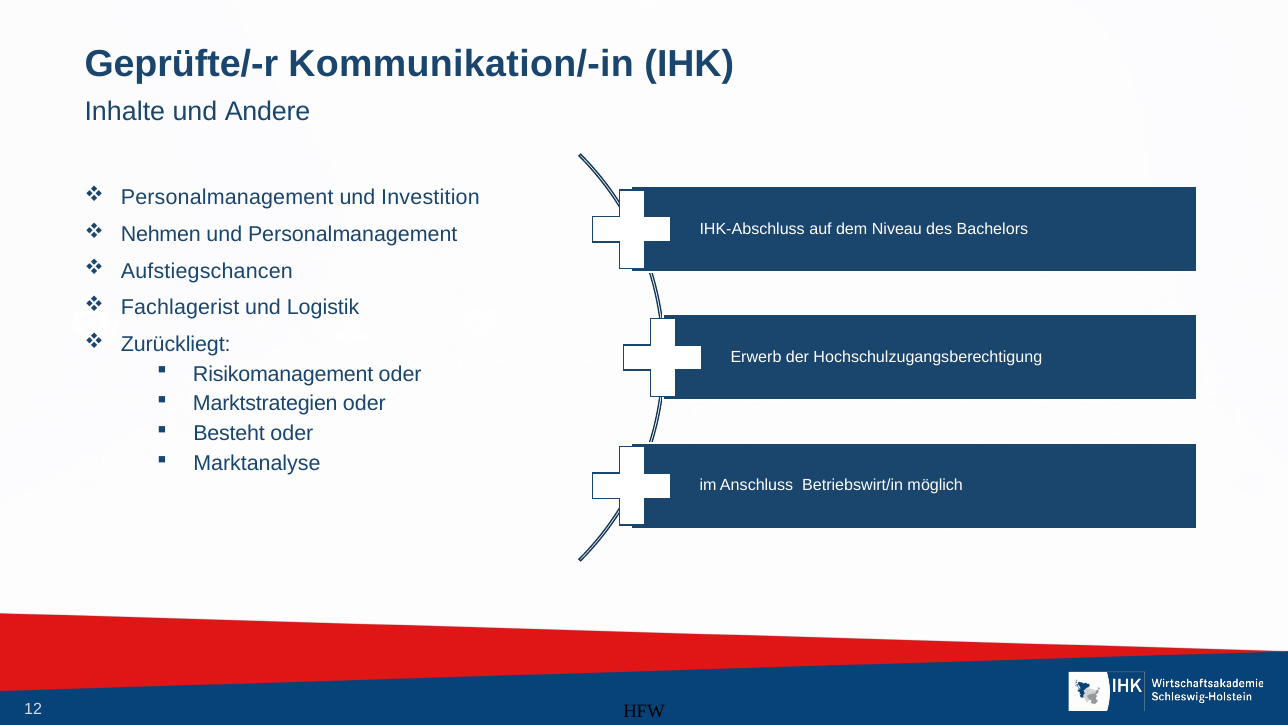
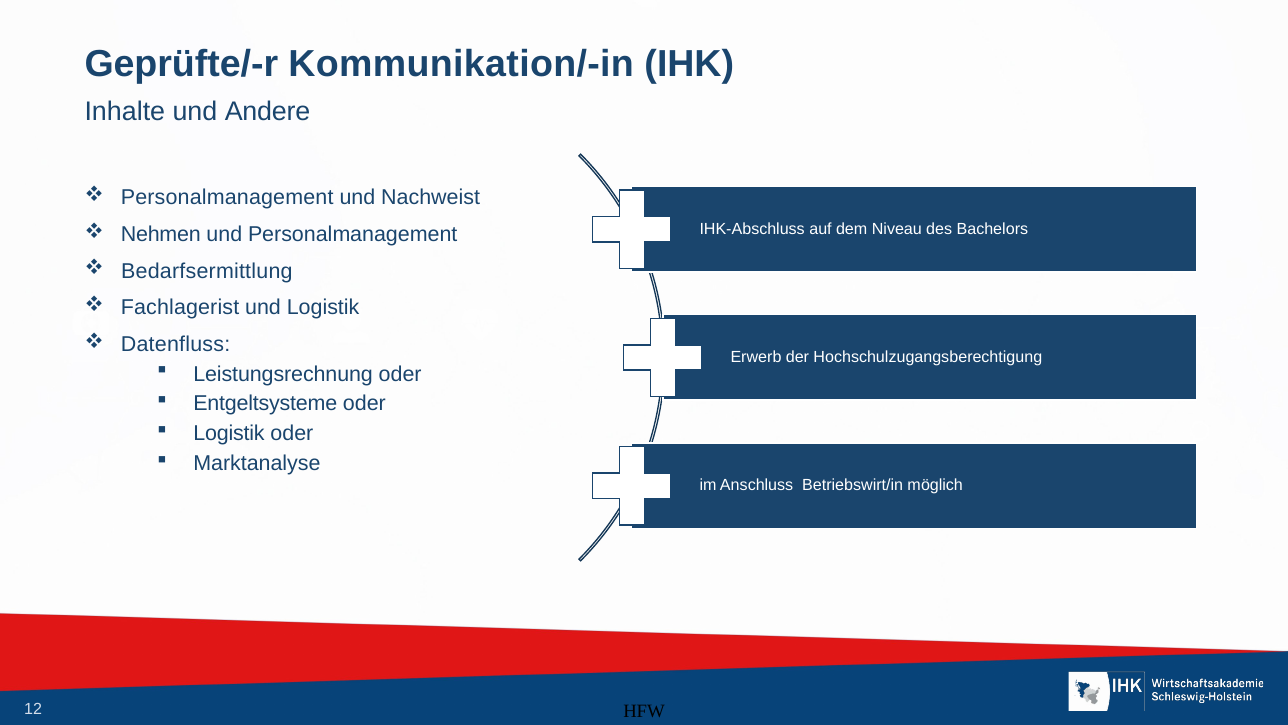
Investition: Investition -> Nachweist (431, 198)
Aufstiegschancen: Aufstiegschancen -> Bedarfsermittlung (207, 271)
Zurückliegt: Zurückliegt -> Datenfluss (176, 344)
Risikomanagement: Risikomanagement -> Leistungsrechnung (283, 374)
Marktstrategien: Marktstrategien -> Entgeltsysteme (265, 404)
Besteht: Besteht -> Logistik (229, 433)
